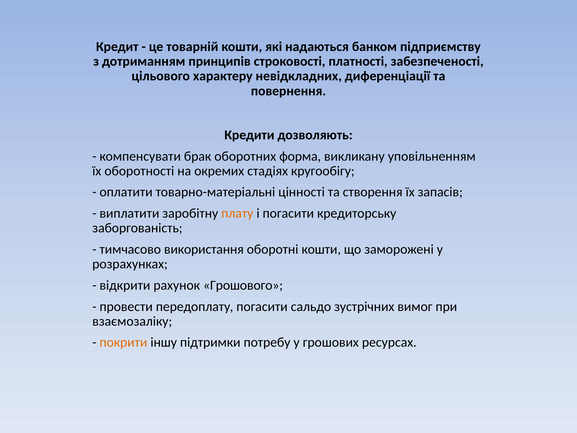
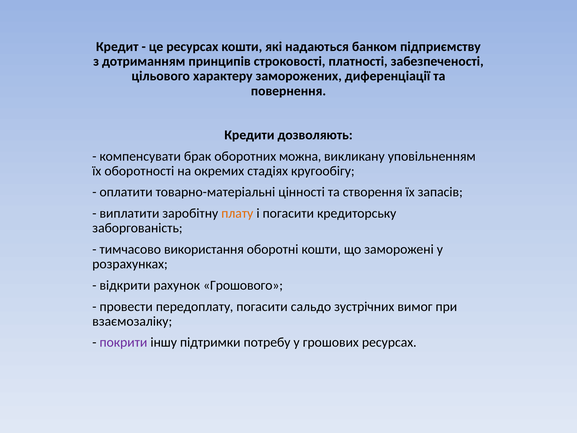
це товарній: товарній -> ресурсах (192, 47)
невідкладних: невідкладних -> заморожених (299, 76)
форма: форма -> можна (300, 156)
покрити colour: orange -> purple (123, 342)
